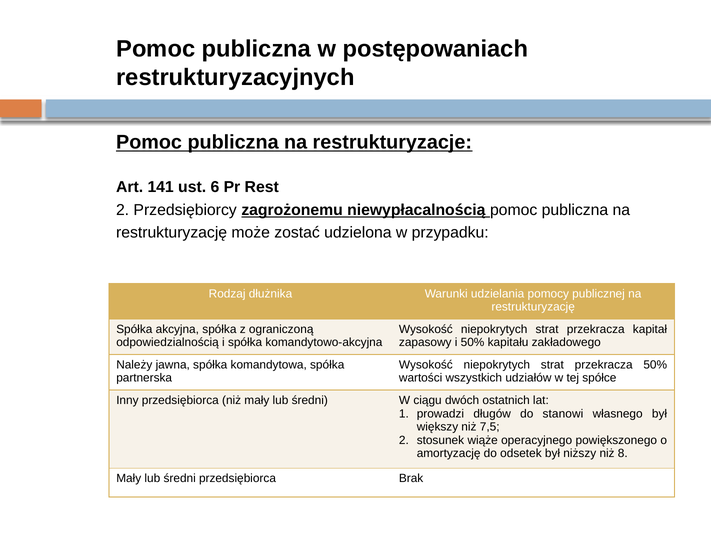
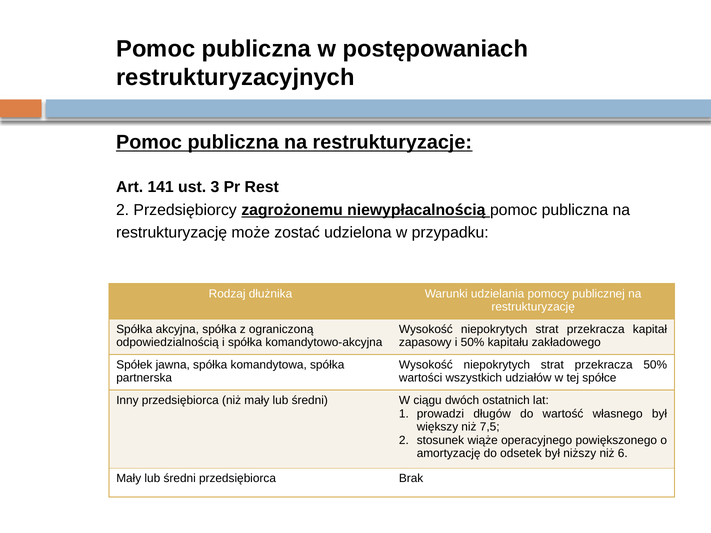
6: 6 -> 3 (215, 187)
Należy: Należy -> Spółek (134, 365)
stanowi: stanowi -> wartość (563, 414)
8: 8 -> 6 (623, 454)
